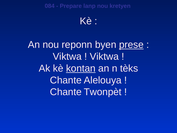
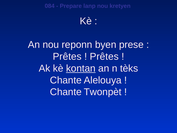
prese underline: present -> none (131, 45)
Viktwa: Viktwa -> Prêtes (67, 56)
Viktwa: Viktwa -> Prêtes (104, 56)
